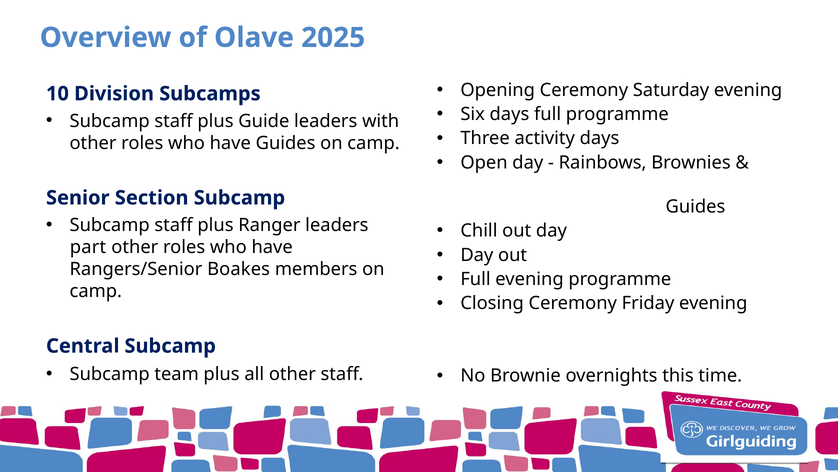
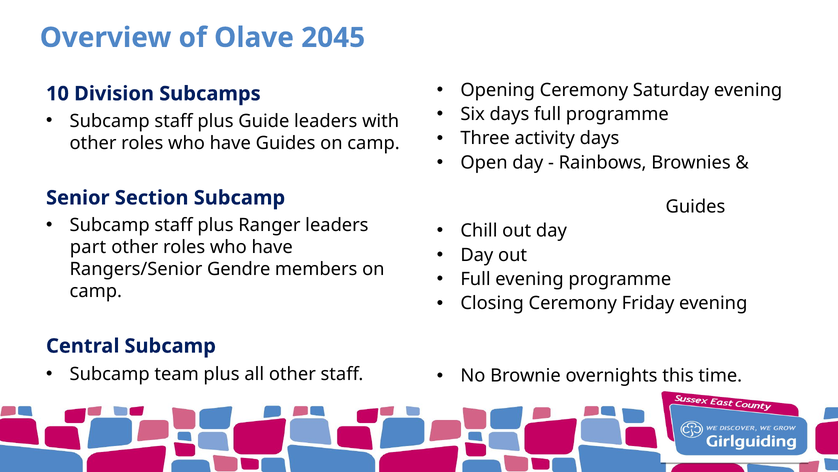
2025: 2025 -> 2045 (333, 38)
Boakes: Boakes -> Gendre (239, 269)
